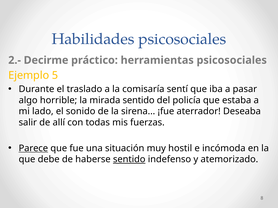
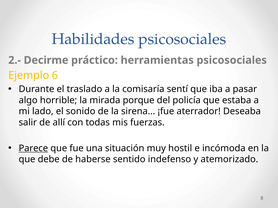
5: 5 -> 6 (55, 75)
mirada sentido: sentido -> porque (139, 100)
sentido underline: present -> none (129, 160)
